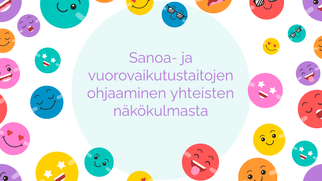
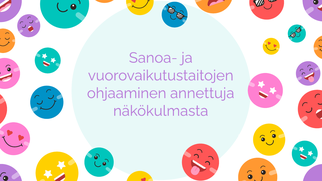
yhteisten: yhteisten -> annettuja (202, 93)
